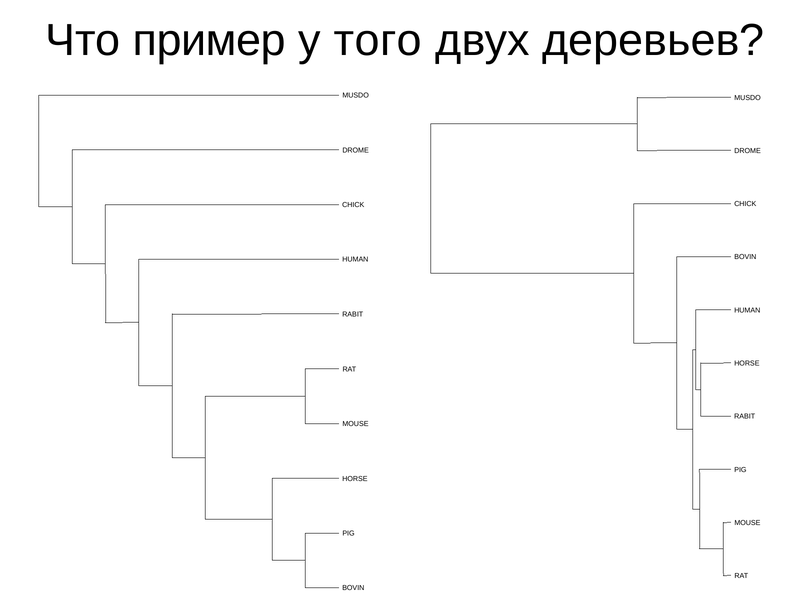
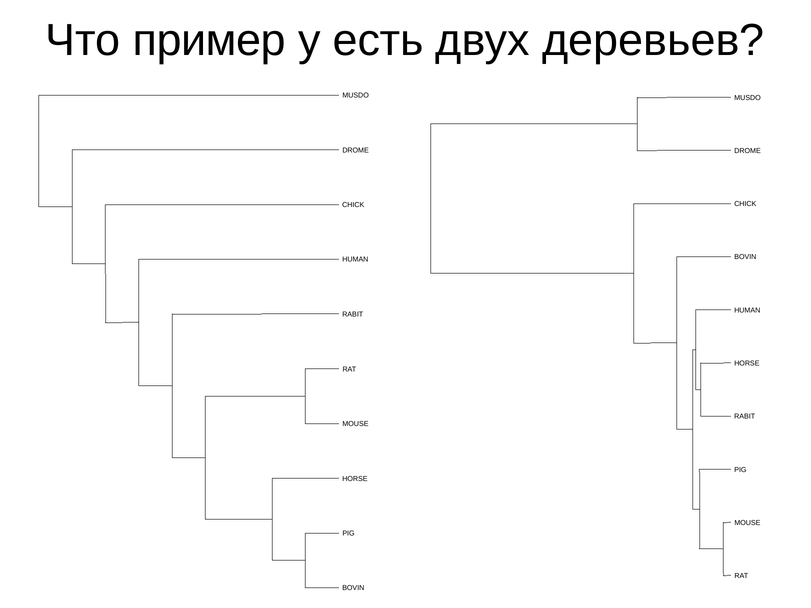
того: того -> есть (378, 40)
